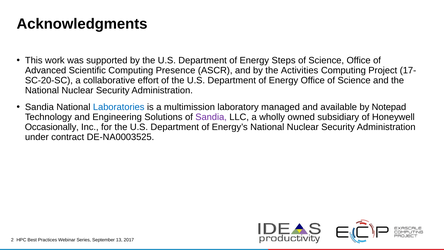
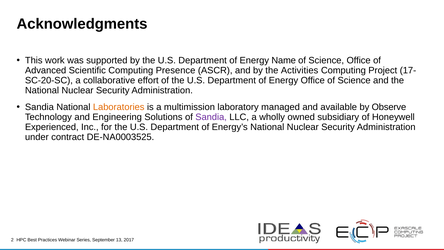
Steps: Steps -> Name (284, 61)
Laboratories colour: blue -> orange (119, 107)
Notepad: Notepad -> Observe (389, 107)
Occasionally: Occasionally -> Experienced (52, 127)
